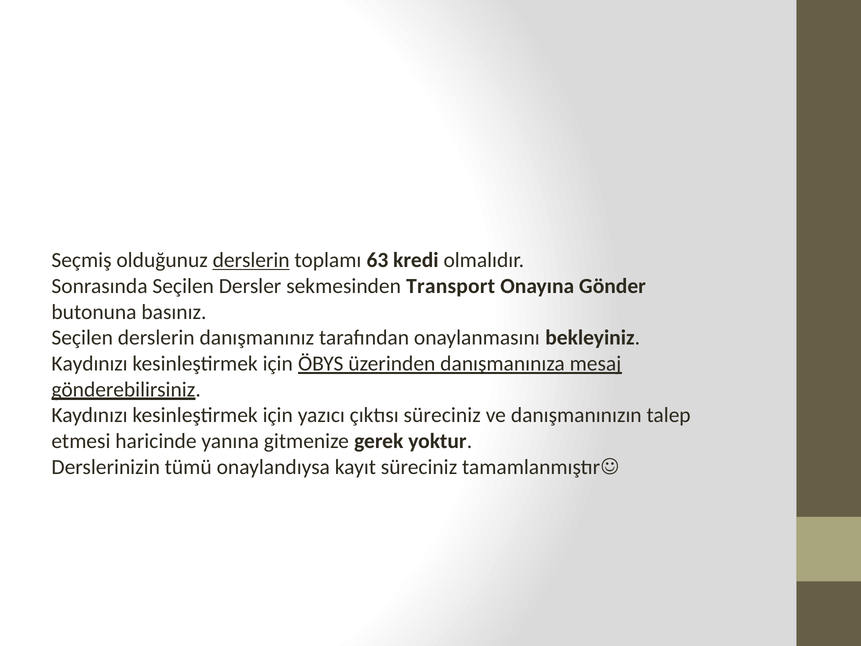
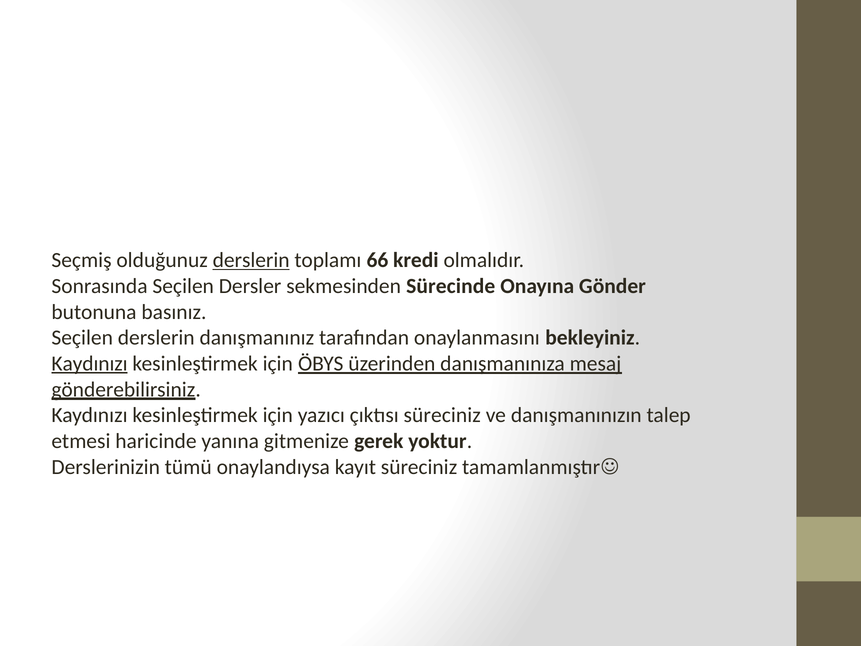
63: 63 -> 66 (377, 260)
Transport: Transport -> Sürecinde (451, 286)
Kaydınızı underline: none -> present (90, 363)
